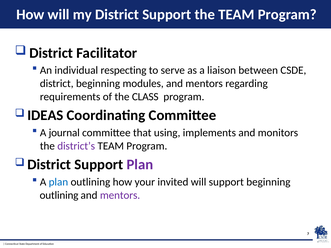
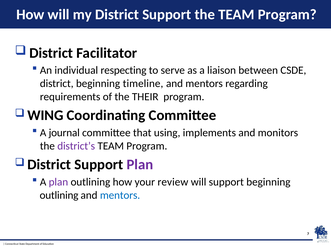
modules: modules -> timeline (143, 84)
CLASS: CLASS -> THEIR (145, 97)
IDEAS: IDEAS -> WING (45, 115)
plan colour: blue -> purple (58, 182)
invited: invited -> review (173, 182)
mentors colour: purple -> blue (120, 195)
